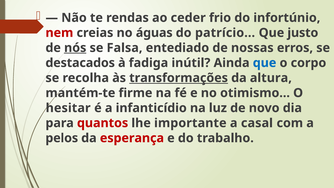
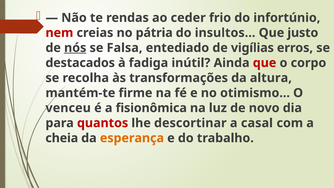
águas: águas -> pátria (154, 33)
patrício: patrício -> insultos (225, 33)
nossas: nossas -> vigílias (252, 48)
que colour: blue -> red (265, 63)
transformações underline: present -> none (179, 78)
hesitar: hesitar -> venceu (68, 108)
infanticídio: infanticídio -> fisionômica (151, 108)
importante: importante -> descortinar (190, 123)
pelos: pelos -> cheia (62, 138)
esperança colour: red -> orange (132, 138)
